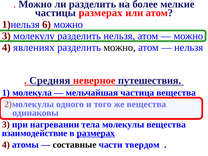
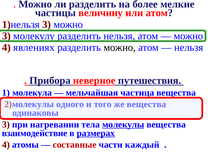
частицы размерах: размерах -> величину (101, 13)
1)нельзя 6: 6 -> 3 (47, 24)
Средняя: Средняя -> Прибора (50, 81)
молекулы underline: none -> present (123, 124)
составные colour: black -> red (75, 145)
твердом: твердом -> каждый (142, 145)
